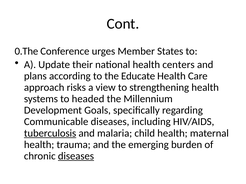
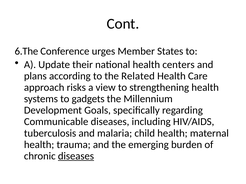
0.The: 0.The -> 6.The (26, 51)
Educate: Educate -> Related (138, 76)
headed: headed -> gadgets (88, 99)
tuberculosis underline: present -> none (50, 133)
